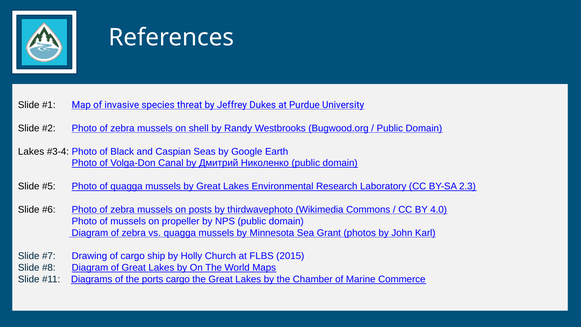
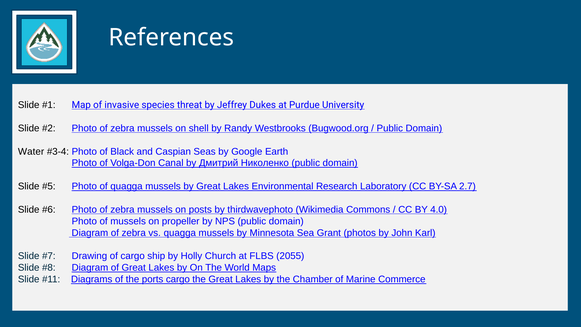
Lakes: Lakes -> Water (31, 151)
2.3: 2.3 -> 2.7 (467, 186)
2015: 2015 -> 2055 (290, 256)
